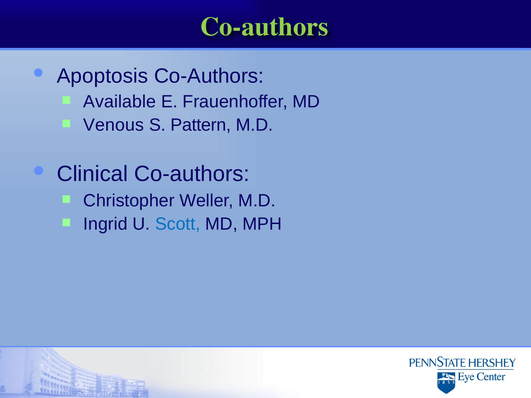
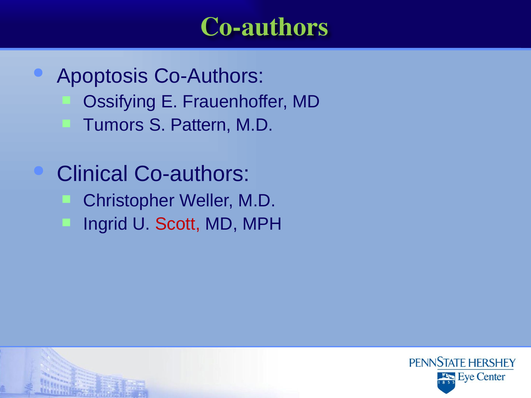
Available: Available -> Ossifying (120, 102)
Venous: Venous -> Tumors (114, 125)
Scott colour: blue -> red (178, 224)
